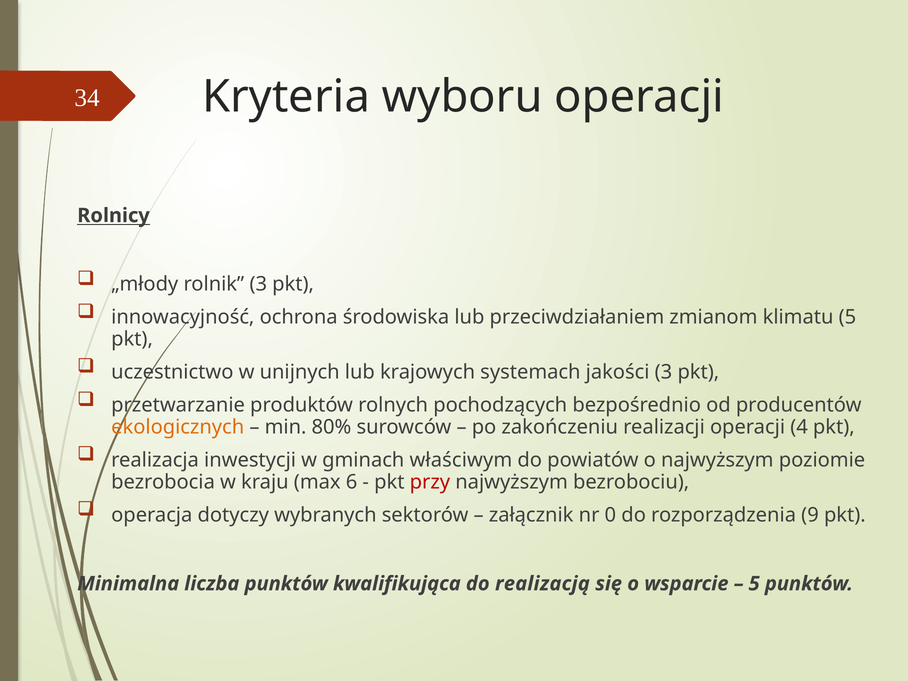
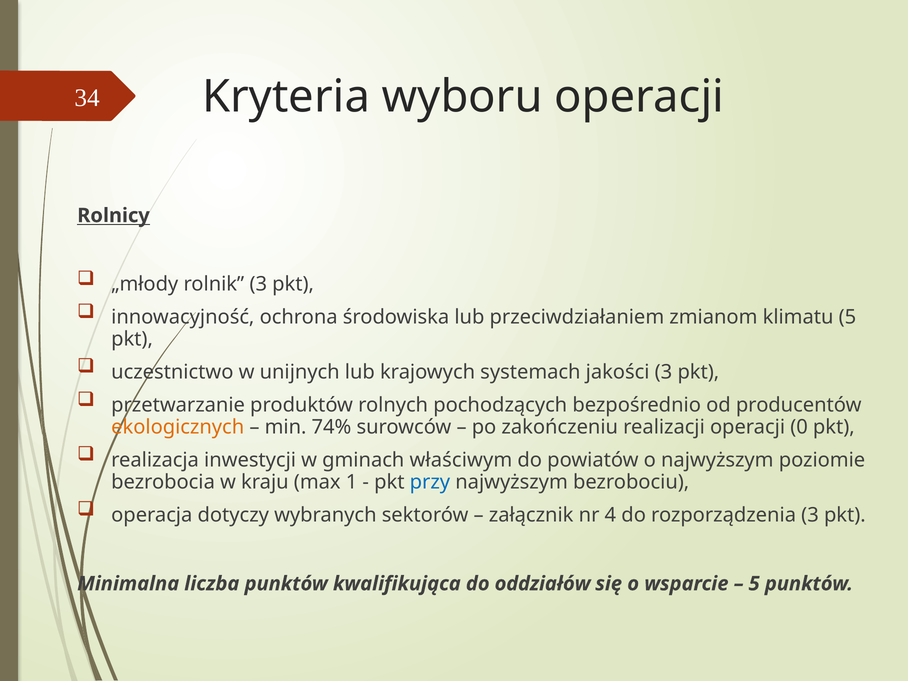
80%: 80% -> 74% (331, 427)
4: 4 -> 0 (799, 427)
6: 6 -> 1 (352, 482)
przy colour: red -> blue (430, 482)
0: 0 -> 4 (610, 515)
rozporządzenia 9: 9 -> 3 (810, 515)
realizacją: realizacją -> oddziałów (543, 584)
